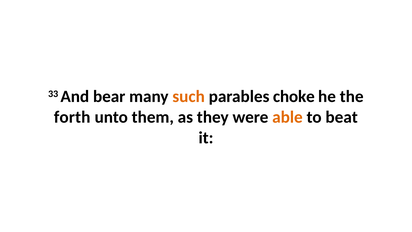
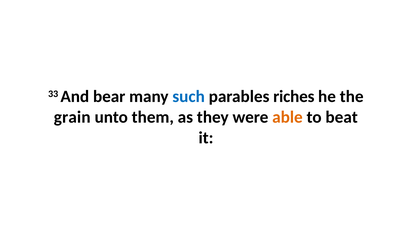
such colour: orange -> blue (189, 96)
choke: choke -> riches (294, 96)
forth: forth -> grain (72, 117)
